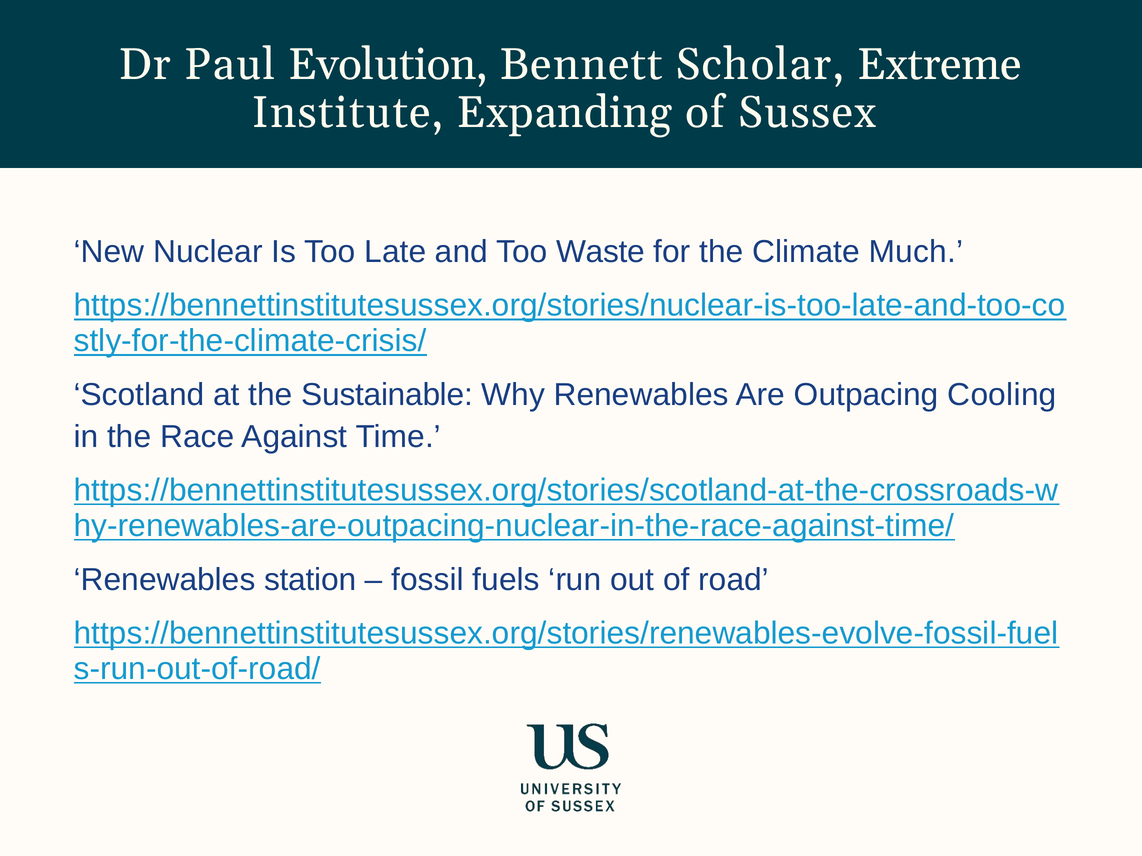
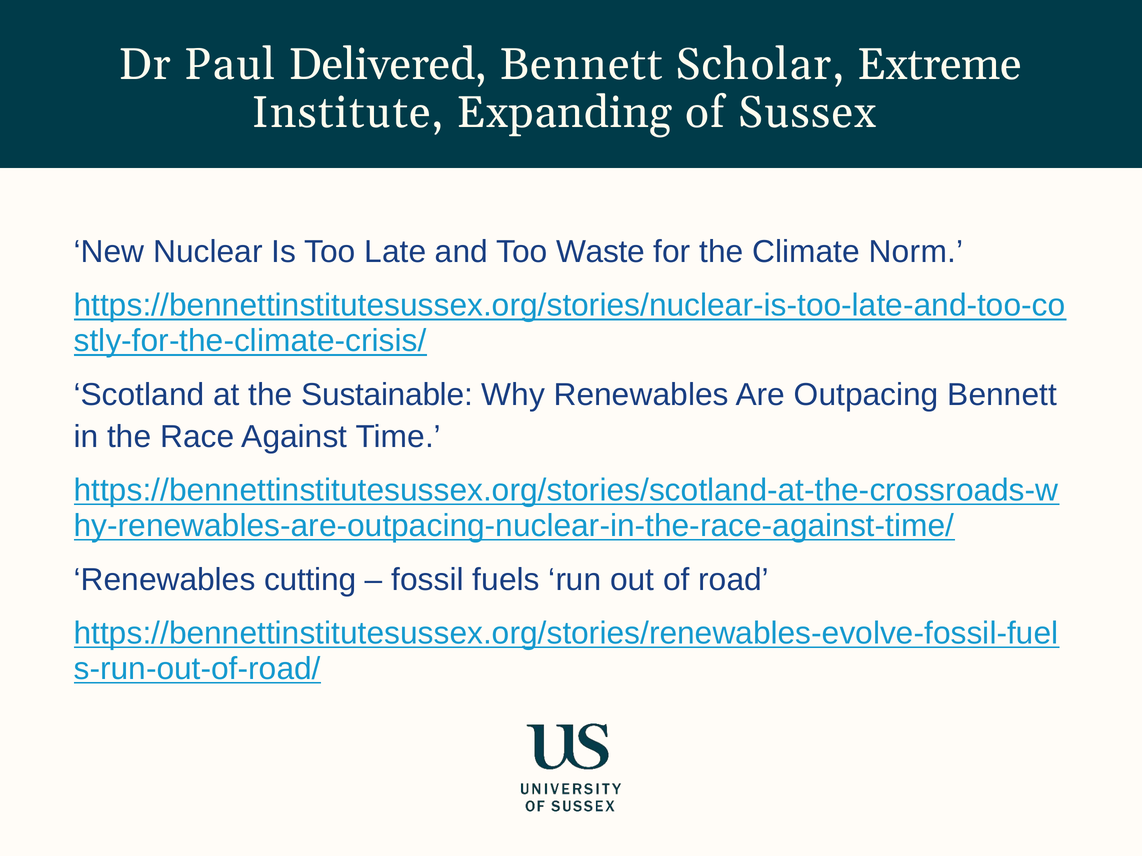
Evolution: Evolution -> Delivered (388, 65)
Much: Much -> Norm (916, 252)
Outpacing Cooling: Cooling -> Bennett (1002, 395)
station: station -> cutting (310, 580)
